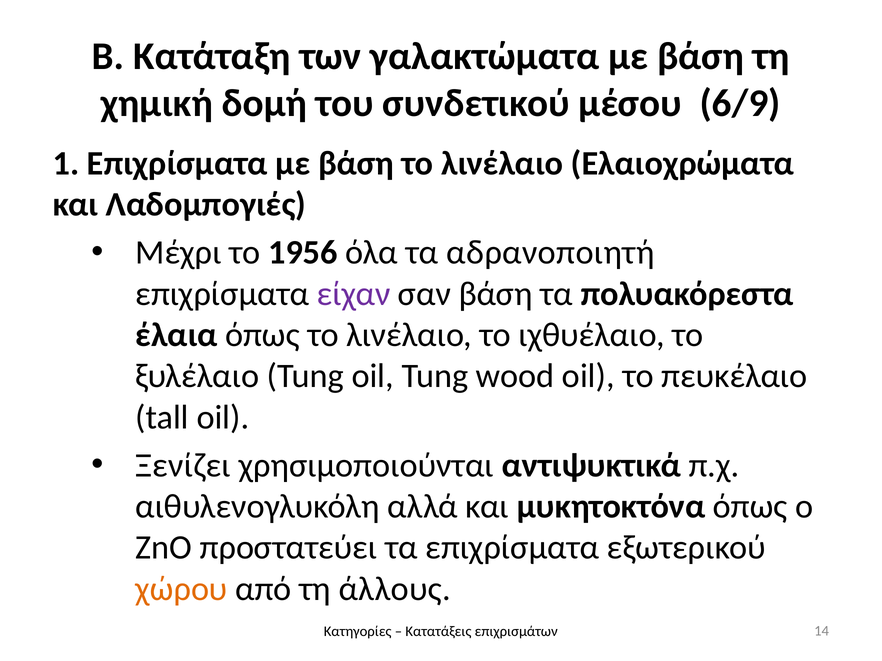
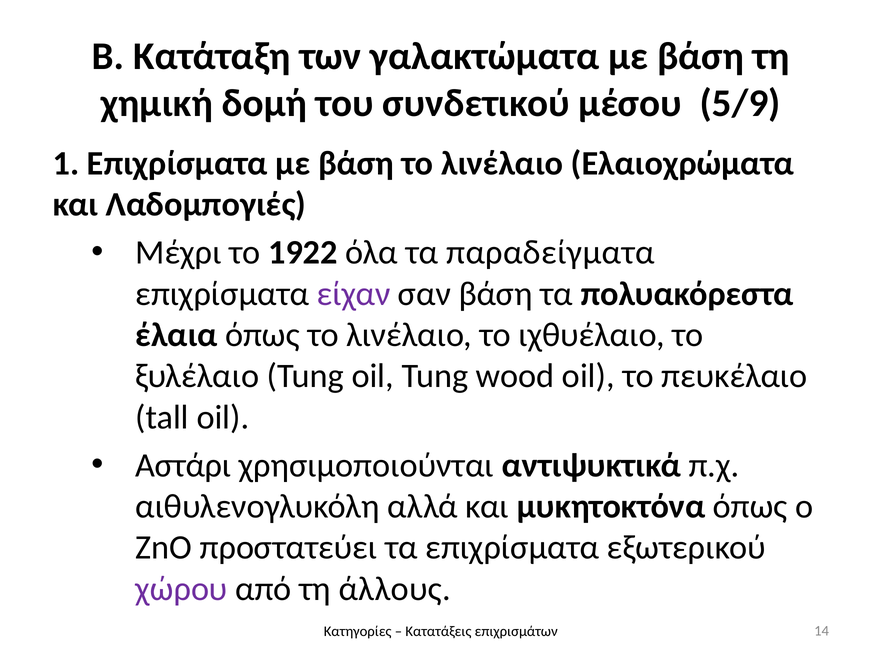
6/9: 6/9 -> 5/9 (740, 103)
1956: 1956 -> 1922 (303, 253)
αδρανοποιητή: αδρανοποιητή -> παραδείγματα (550, 253)
Ξενίζει: Ξενίζει -> Αστάρι (183, 466)
χώρου colour: orange -> purple (181, 589)
